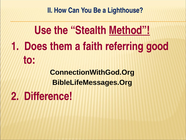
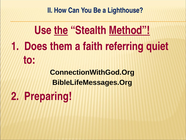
the underline: none -> present (61, 30)
good: good -> quiet (157, 46)
Difference: Difference -> Preparing (48, 96)
